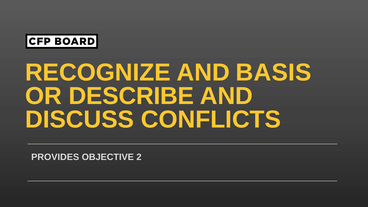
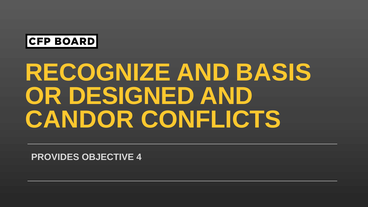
DESCRIBE: DESCRIBE -> DESIGNED (131, 96)
DISCUSS: DISCUSS -> CANDOR (79, 120)
2: 2 -> 4 (139, 157)
